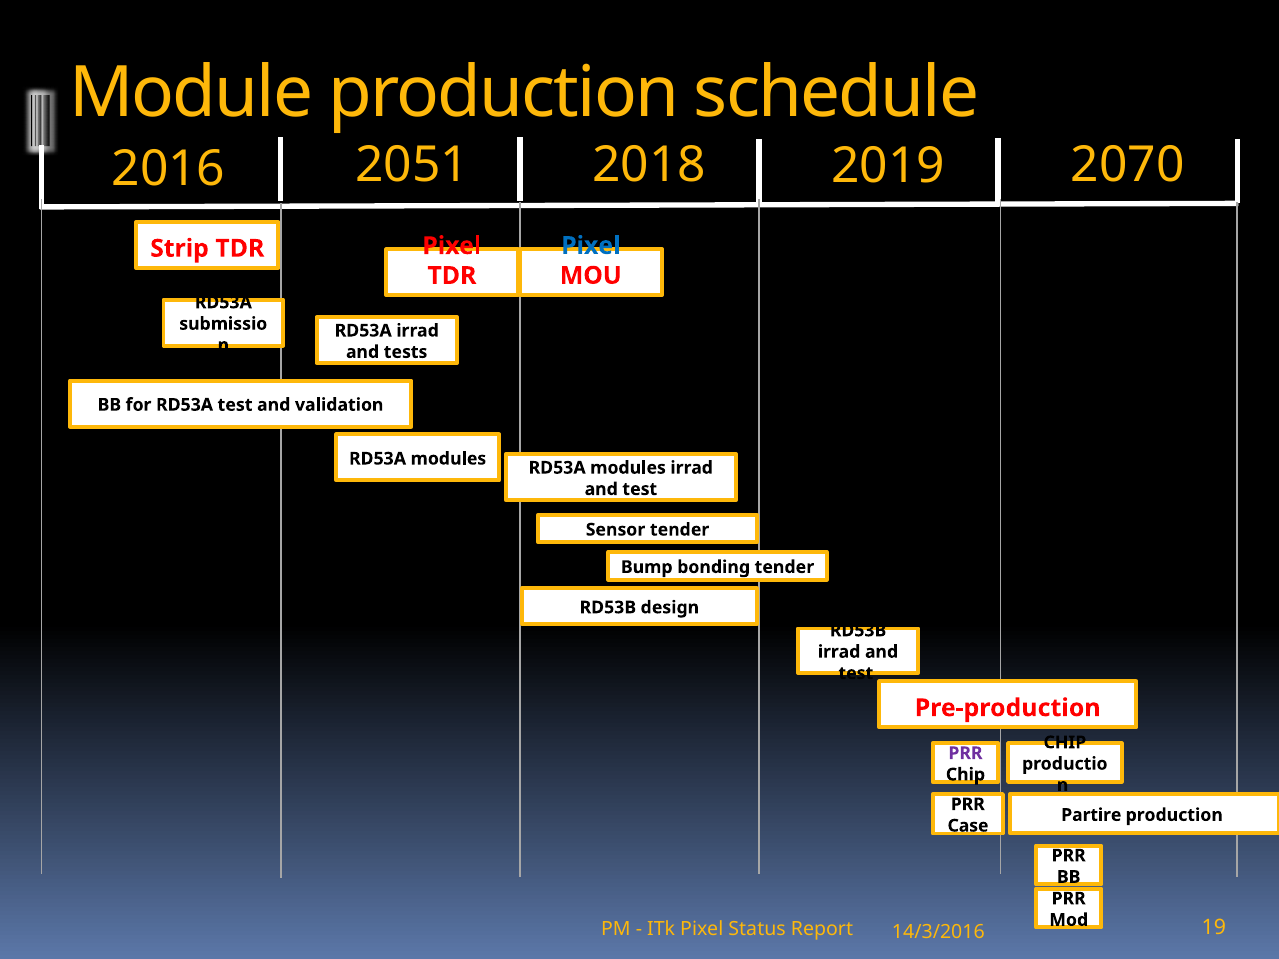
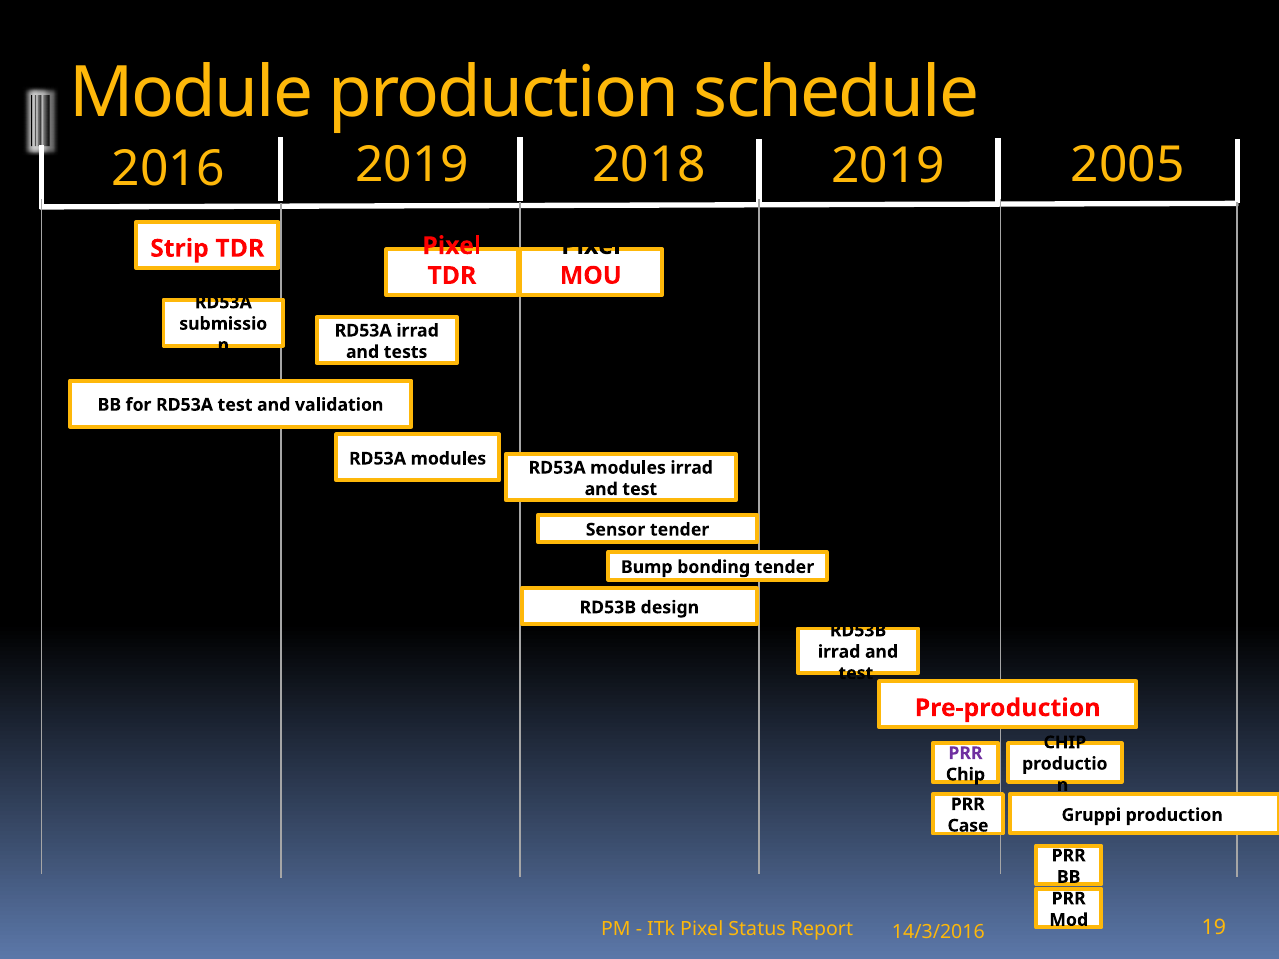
2016 2051: 2051 -> 2019 (412, 165)
2070: 2070 -> 2005 (1128, 165)
Pixel colour: blue -> black (591, 246)
Partire: Partire -> Gruppi (1091, 815)
